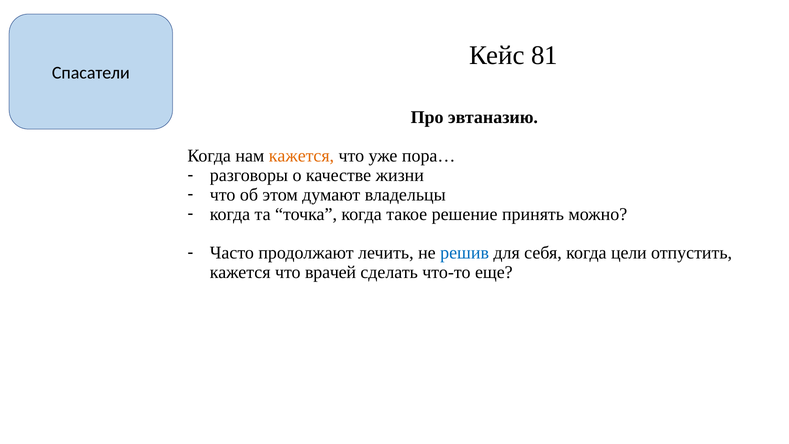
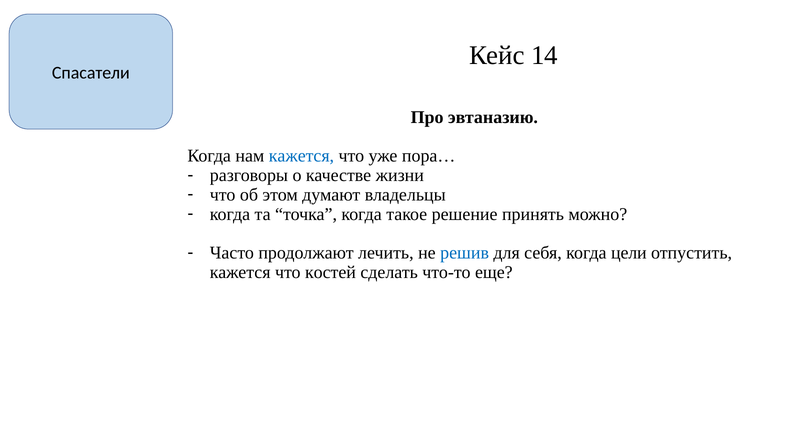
81: 81 -> 14 (544, 55)
кажется colour: orange -> blue (301, 156)
врачей: врачей -> костей (331, 272)
